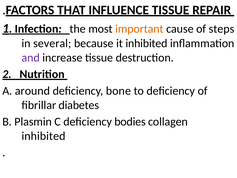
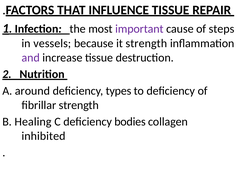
important colour: orange -> purple (139, 29)
several: several -> vessels (52, 43)
it inhibited: inhibited -> strength (146, 43)
bone: bone -> types (119, 91)
fibrillar diabetes: diabetes -> strength (79, 105)
Plasmin: Plasmin -> Healing (33, 122)
